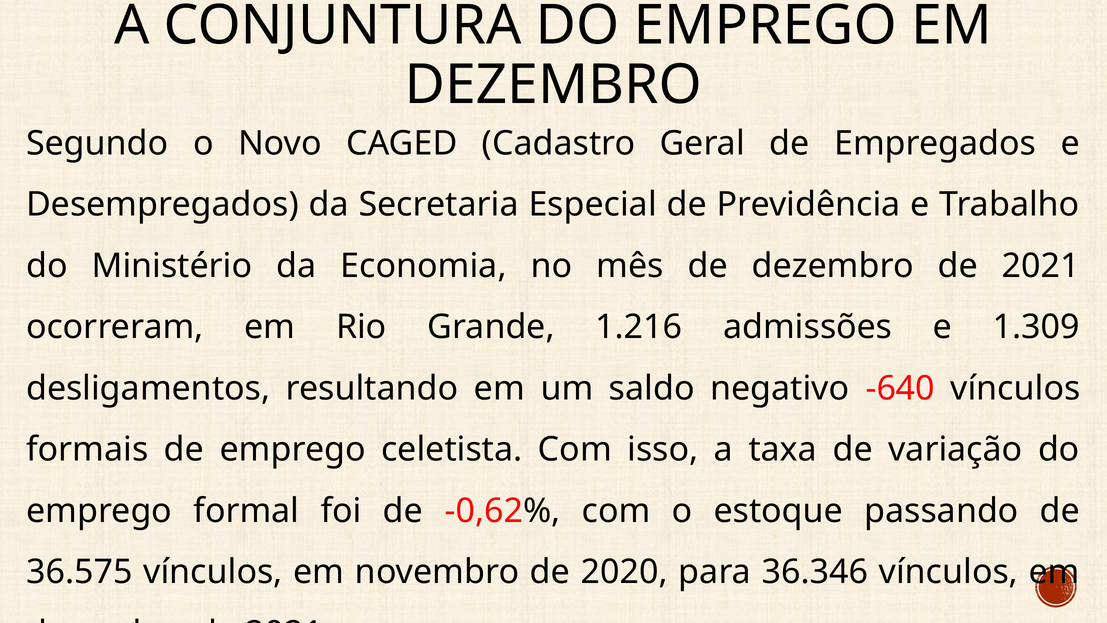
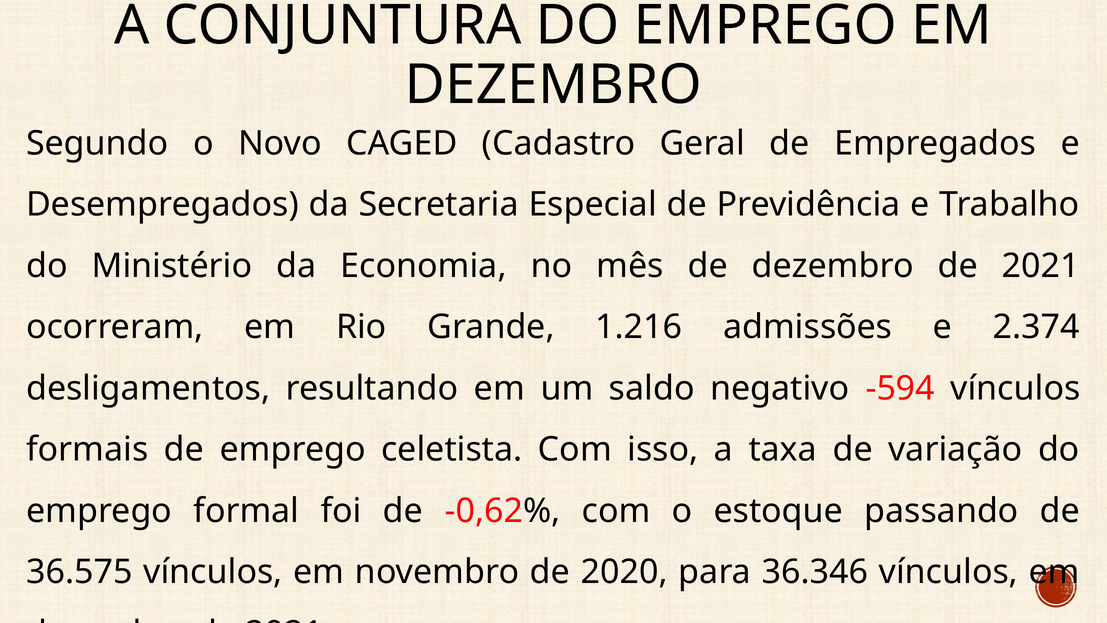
1.309: 1.309 -> 2.374 (1036, 327)
-640: -640 -> -594 (900, 388)
